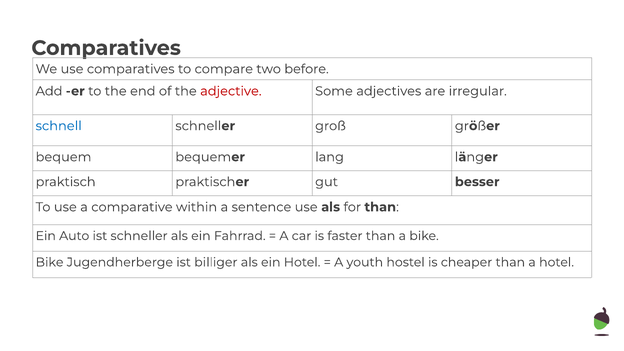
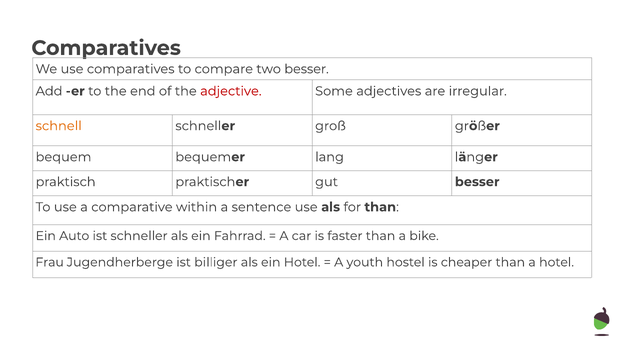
two before: before -> besser (307, 69)
schnell colour: blue -> orange (59, 126)
Bike: Bike -> Frau (50, 262)
